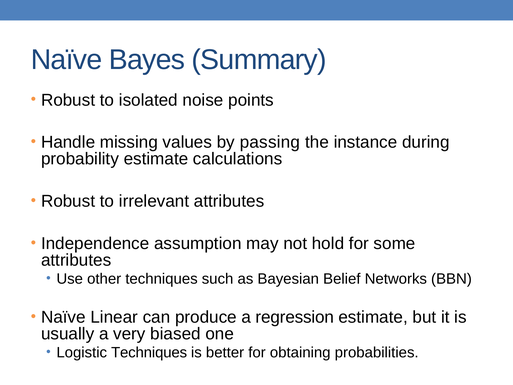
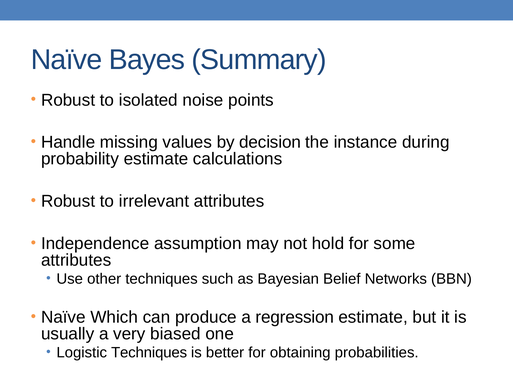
passing: passing -> decision (270, 142)
Linear: Linear -> Which (114, 317)
